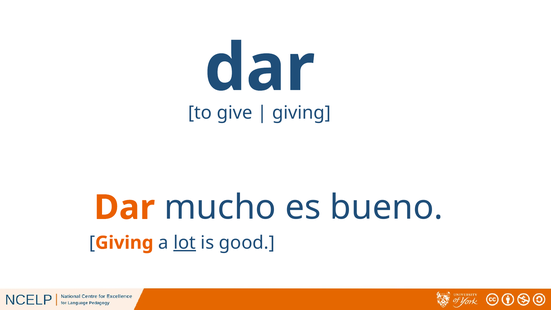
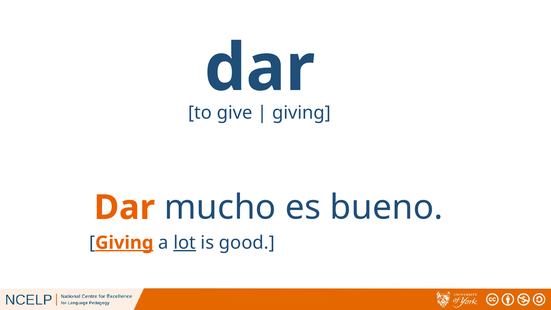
Giving underline: none -> present (124, 243)
